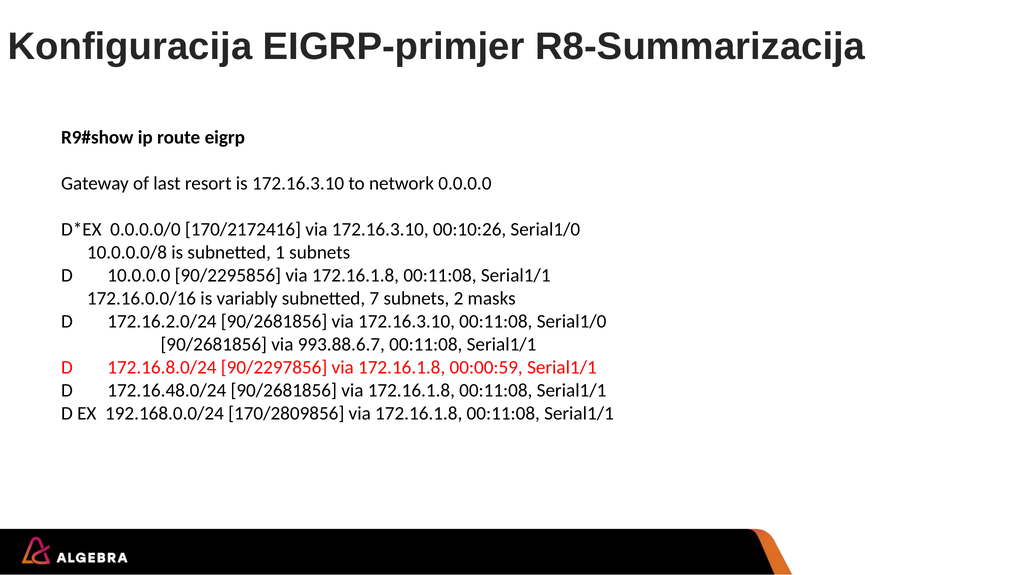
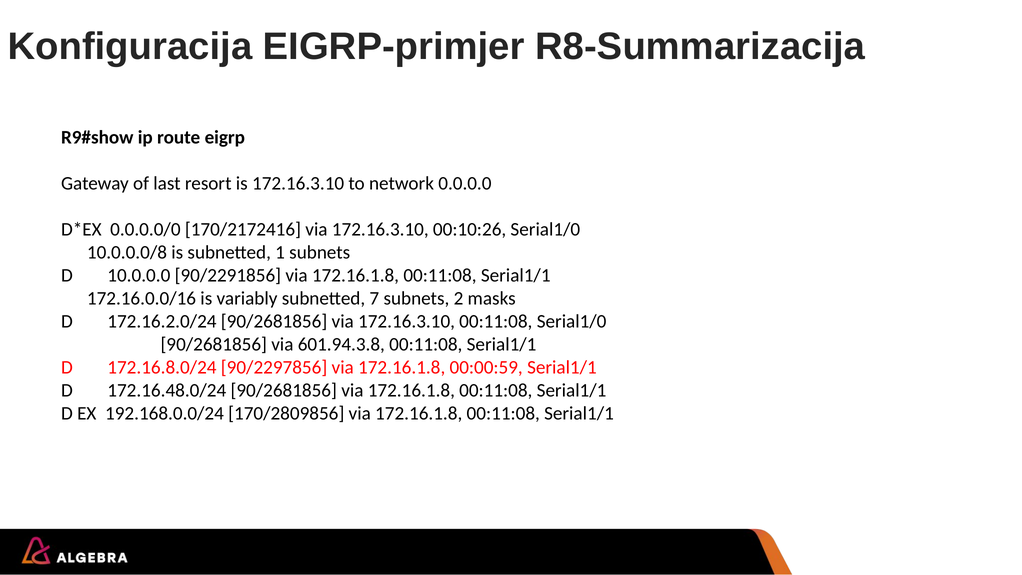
90/2295856: 90/2295856 -> 90/2291856 (228, 275)
993.88.6.7: 993.88.6.7 -> 601.94.3.8 (341, 344)
